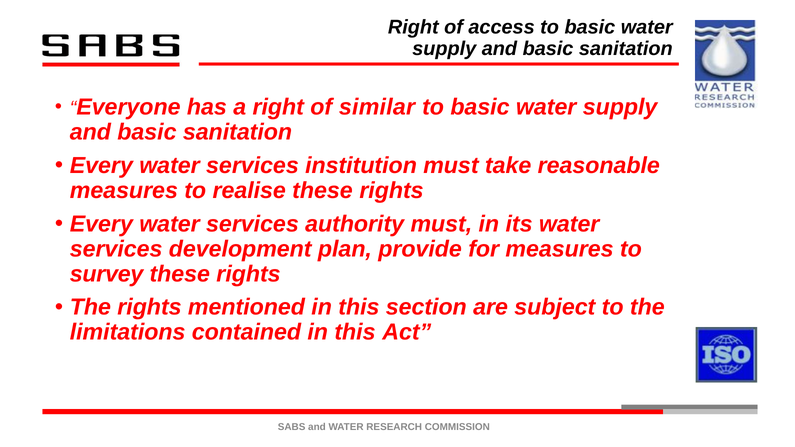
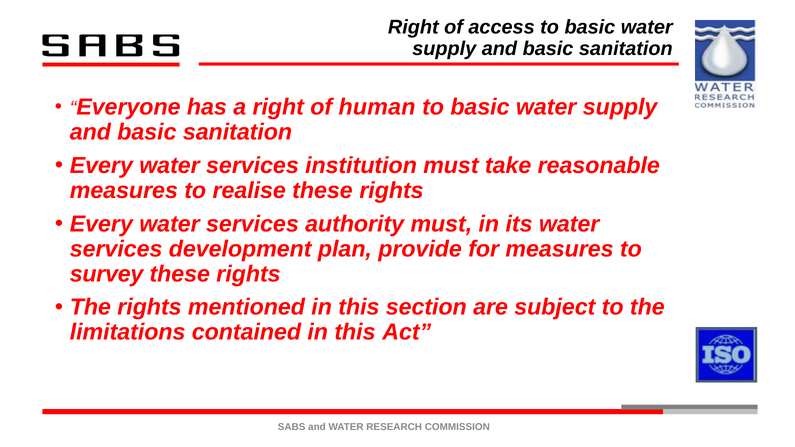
similar: similar -> human (377, 107)
